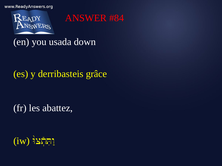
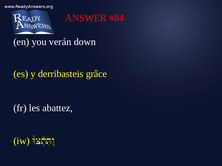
usada: usada -> verán (60, 42)
